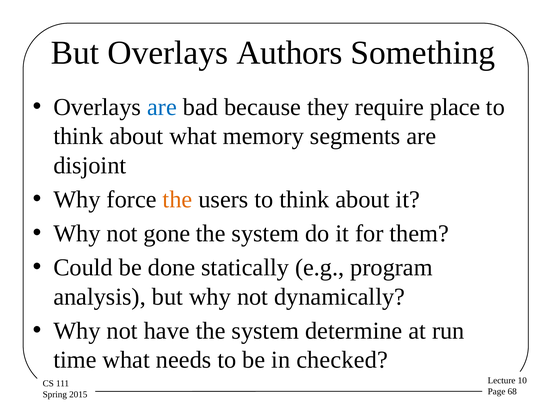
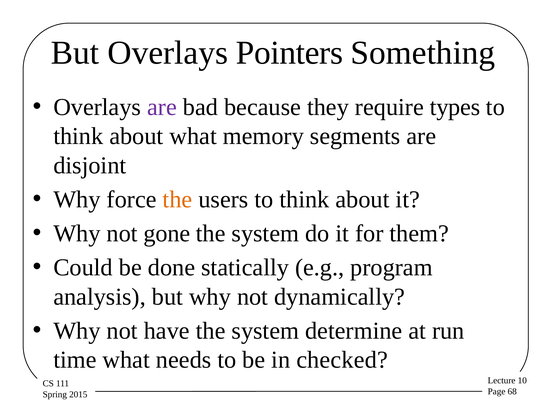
Authors: Authors -> Pointers (289, 53)
are colour: blue -> purple (162, 107)
place: place -> types (455, 107)
